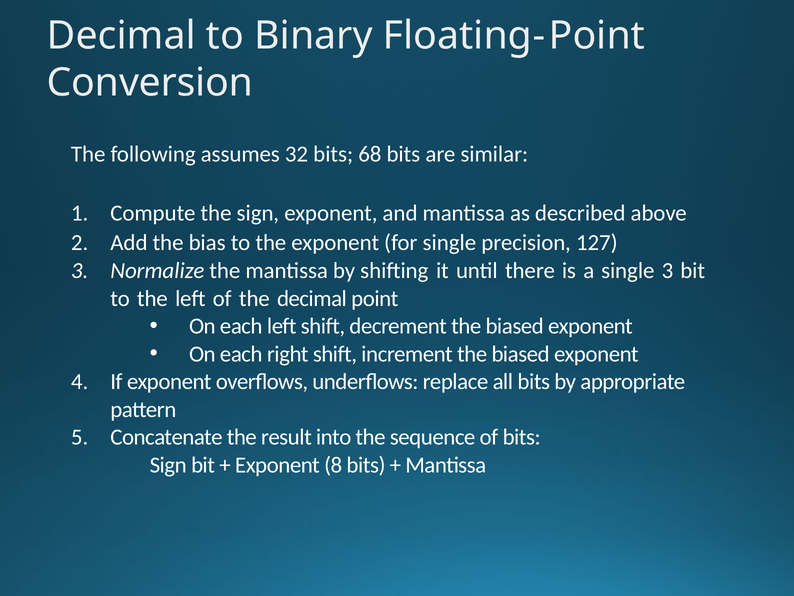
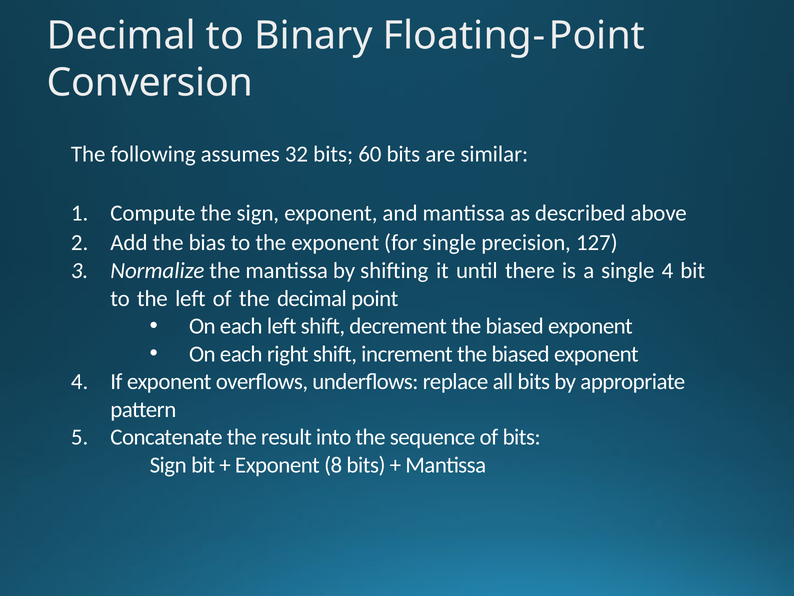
68: 68 -> 60 (370, 154)
single 3: 3 -> 4 (667, 271)
